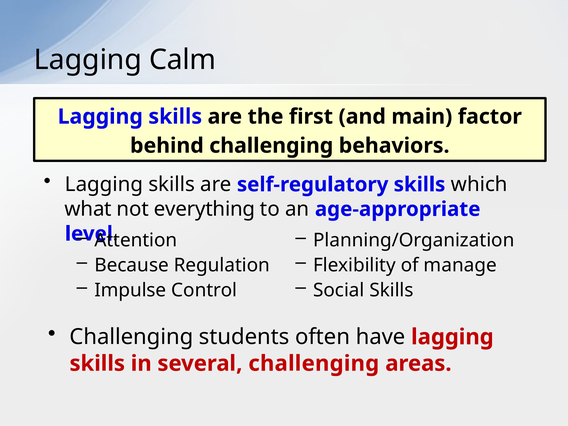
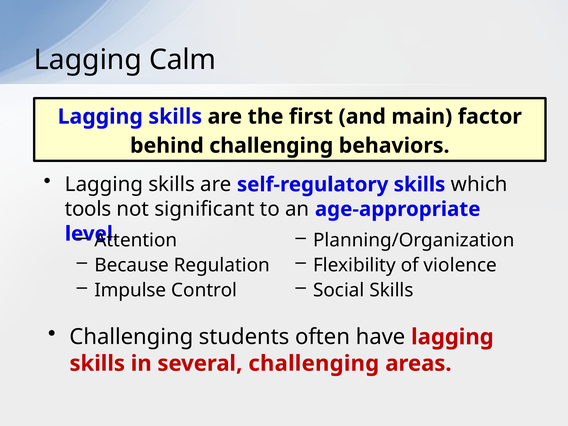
what: what -> tools (88, 209)
everything: everything -> significant (204, 209)
manage: manage -> violence (460, 265)
